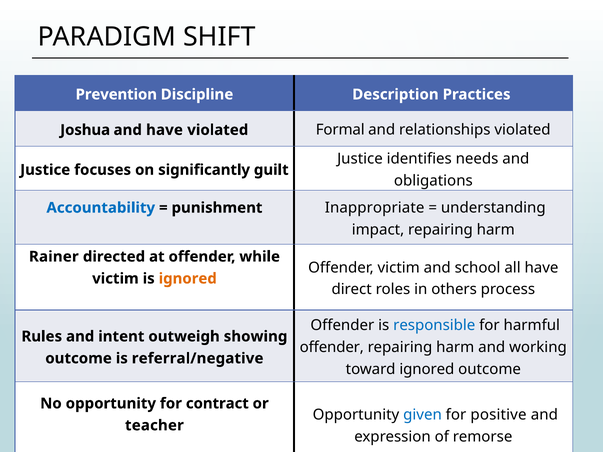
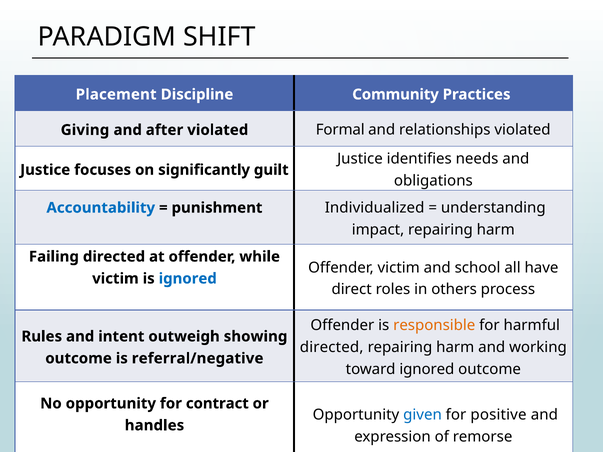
Prevention: Prevention -> Placement (116, 94)
Description: Description -> Community (396, 94)
Joshua: Joshua -> Giving (85, 130)
and have: have -> after (165, 130)
Inappropriate: Inappropriate -> Individualized (375, 208)
Rainer: Rainer -> Failing (54, 257)
ignored colour: orange -> blue (188, 279)
responsible colour: blue -> orange (434, 326)
offender: offender -> directed (332, 348)
teacher: teacher -> handles (154, 426)
